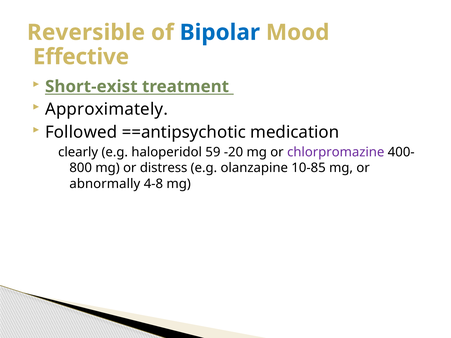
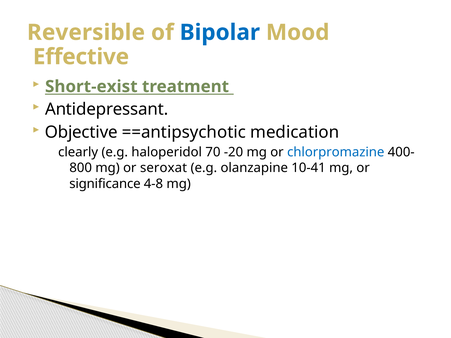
Approximately: Approximately -> Antidepressant (107, 109)
Followed: Followed -> Objective (81, 132)
59: 59 -> 70 (213, 152)
chlorpromazine colour: purple -> blue (336, 152)
distress: distress -> seroxat (164, 168)
10-85: 10-85 -> 10-41 (309, 168)
abnormally: abnormally -> significance (105, 184)
